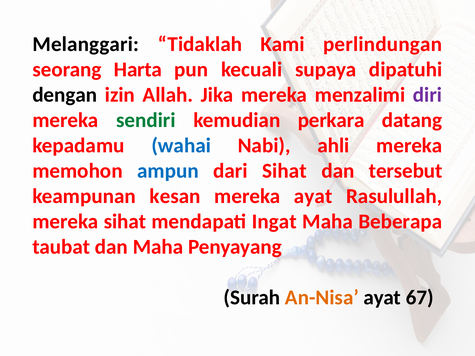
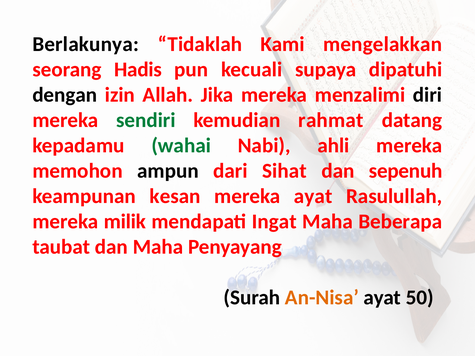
Melanggari: Melanggari -> Berlakunya (86, 44)
perlindungan: perlindungan -> mengelakkan (383, 44)
Harta: Harta -> Hadis (138, 70)
diri colour: purple -> black (428, 95)
perkara: perkara -> rahmat (331, 120)
wahai colour: blue -> green (181, 146)
ampun colour: blue -> black (168, 171)
tersebut: tersebut -> sepenuh (406, 171)
mereka sihat: sihat -> milik (125, 222)
67: 67 -> 50 (420, 298)
